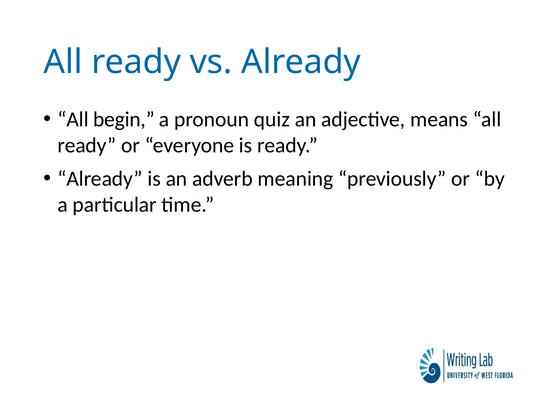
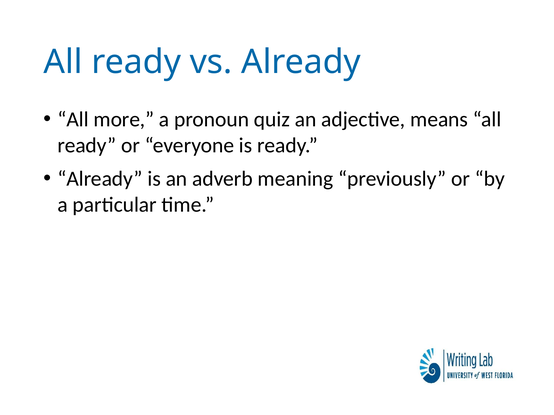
begin: begin -> more (124, 120)
